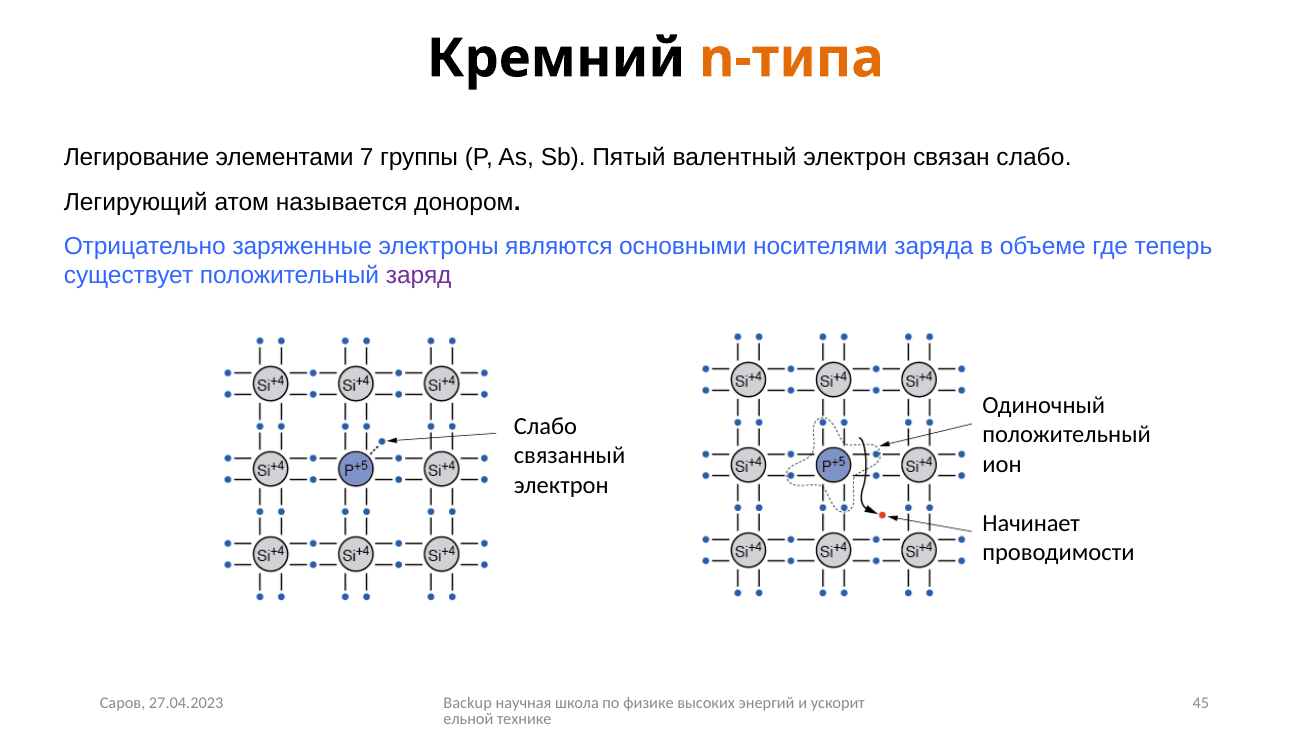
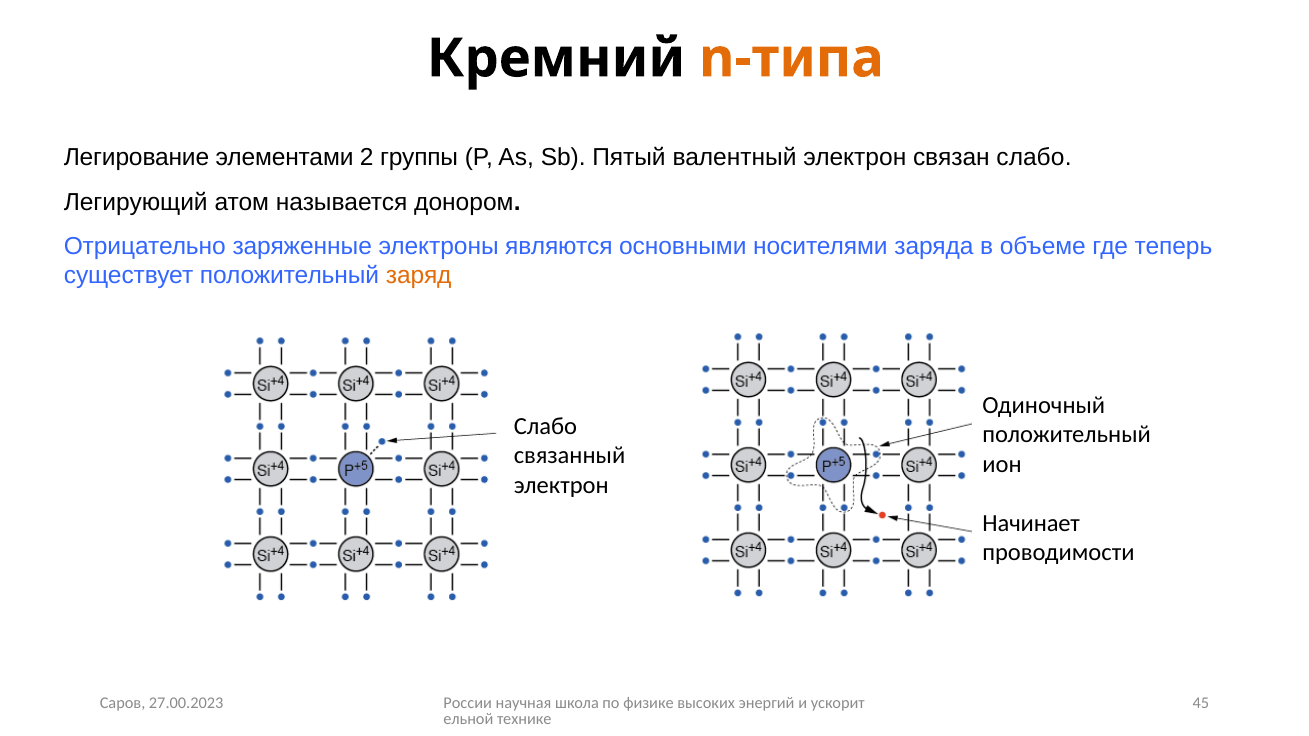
7: 7 -> 2 (367, 158)
заряд colour: purple -> orange (419, 276)
Backup: Backup -> России (468, 703)
27.04.2023: 27.04.2023 -> 27.00.2023 (186, 703)
